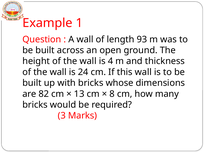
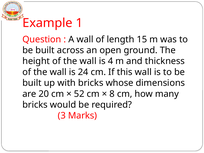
93: 93 -> 15 (142, 39)
82: 82 -> 20 (44, 94)
13: 13 -> 52 (79, 94)
